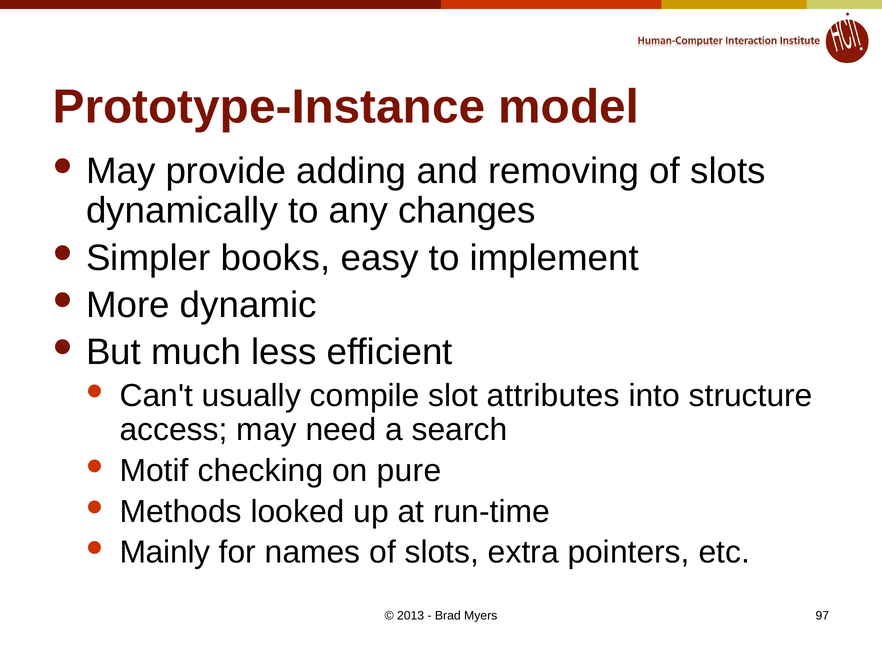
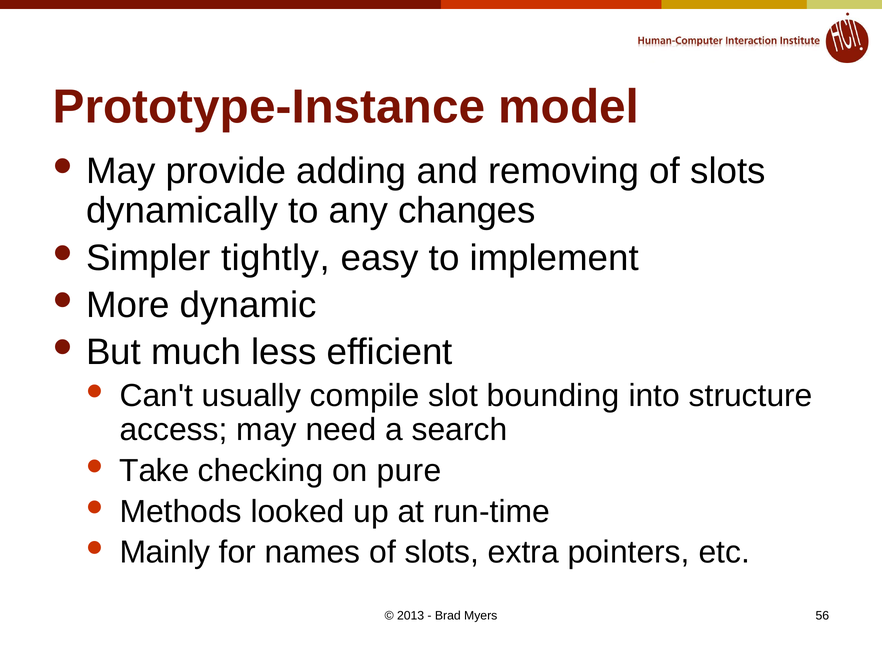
books: books -> tightly (275, 258)
attributes: attributes -> bounding (553, 395)
Motif: Motif -> Take (154, 470)
97: 97 -> 56 (822, 615)
